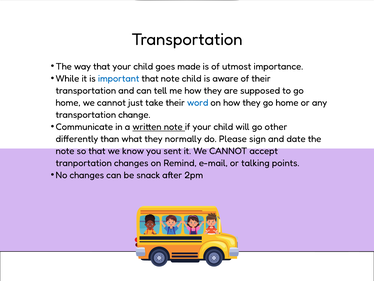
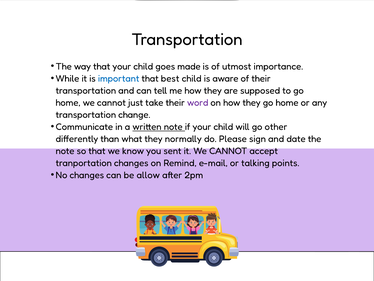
that note: note -> best (170, 78)
word colour: blue -> purple (198, 102)
snack: snack -> allow (148, 175)
